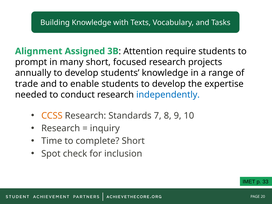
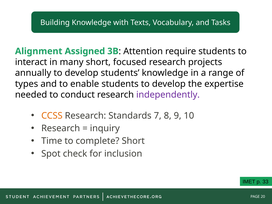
prompt: prompt -> interact (31, 62)
trade: trade -> types (27, 84)
independently colour: blue -> purple (168, 95)
